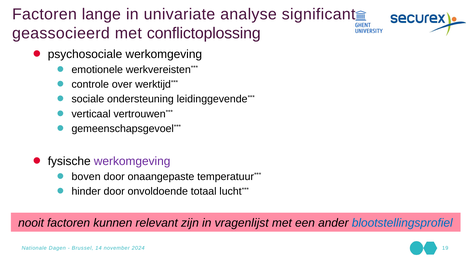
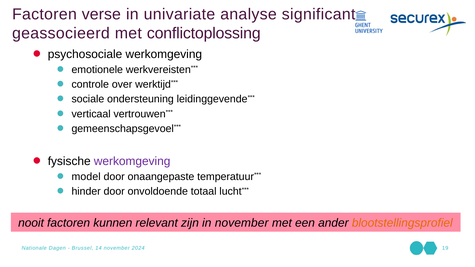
lange: lange -> verse (101, 14)
boven: boven -> model (86, 177)
in vragenlijst: vragenlijst -> november (242, 223)
blootstellingsprofiel colour: blue -> orange (402, 223)
